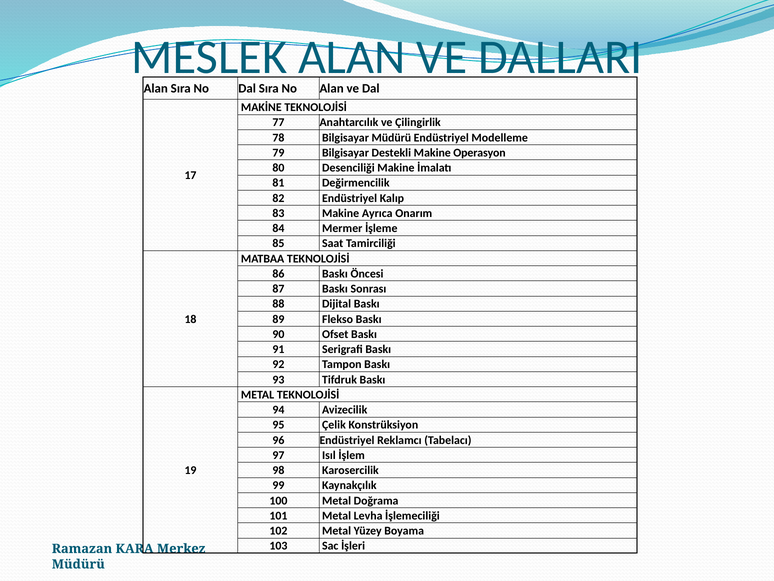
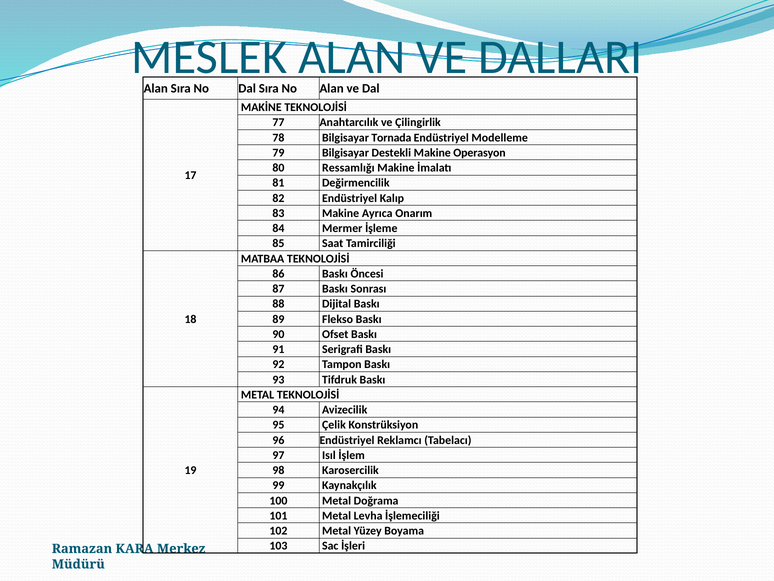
Bilgisayar Müdürü: Müdürü -> Tornada (391, 137)
Desenciliği: Desenciliği -> Ressamlığı (348, 168)
